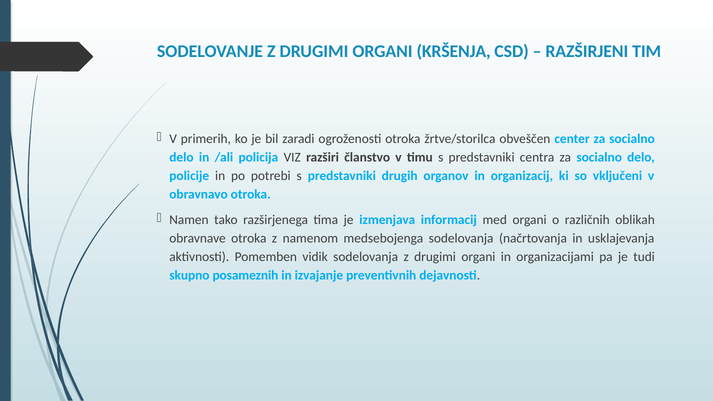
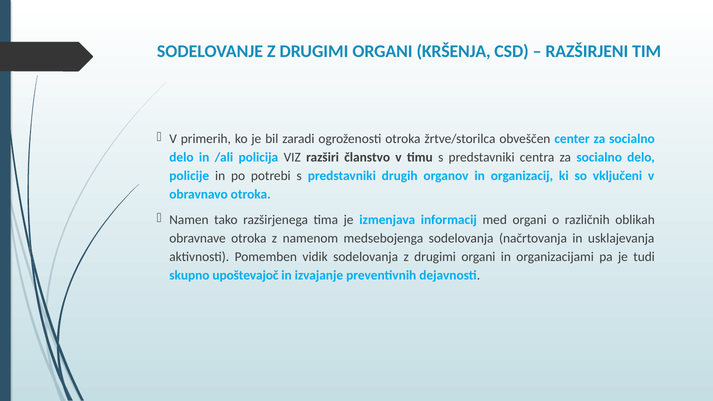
posameznih: posameznih -> upoštevajoč (245, 275)
